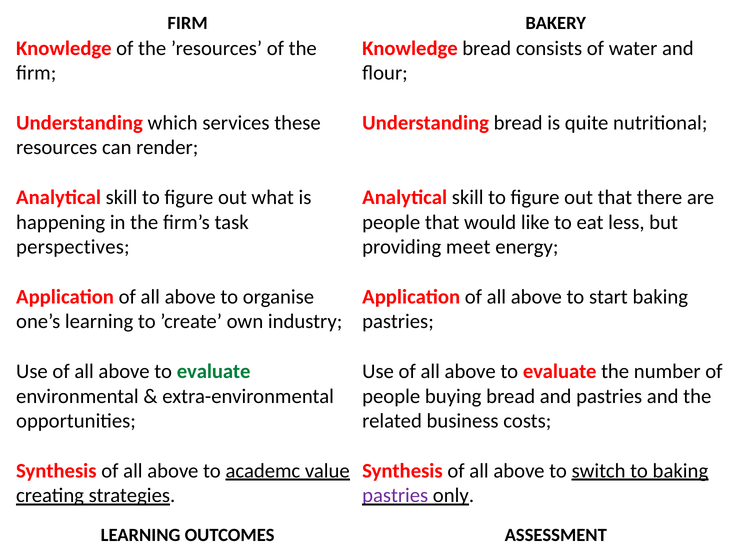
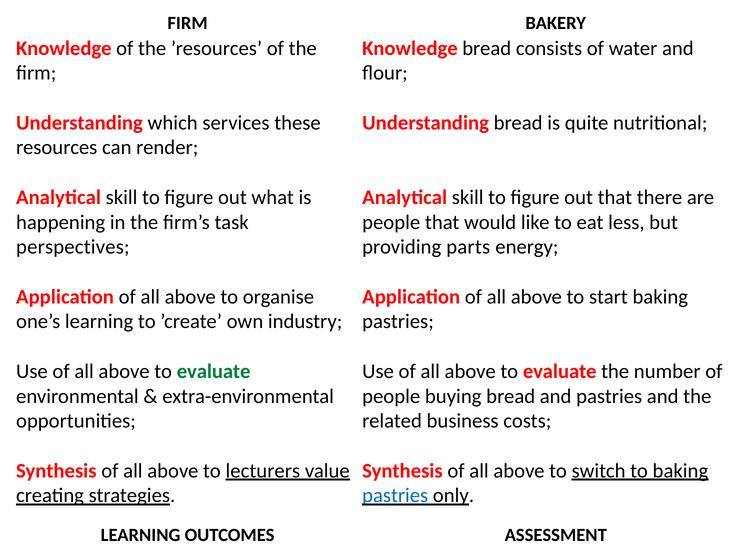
meet: meet -> parts (468, 247)
academc: academc -> lecturers (263, 471)
pastries colour: purple -> blue (395, 495)
